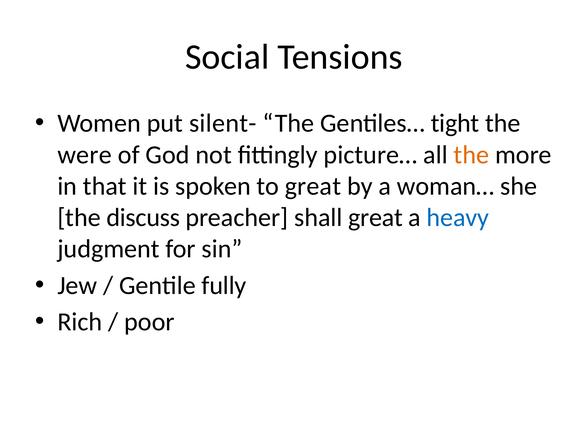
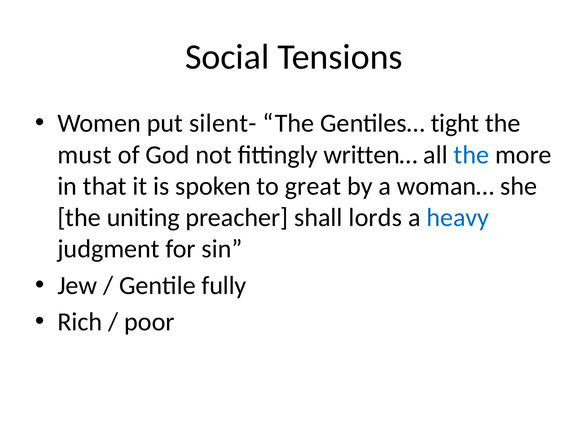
were: were -> must (85, 155)
picture…: picture… -> written… (371, 155)
the colour: orange -> blue (471, 155)
discuss: discuss -> uniting (143, 217)
shall great: great -> lords (375, 217)
